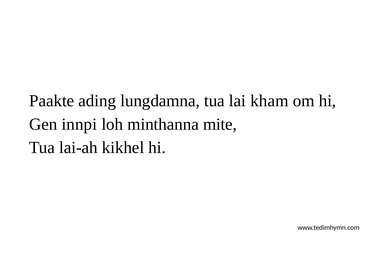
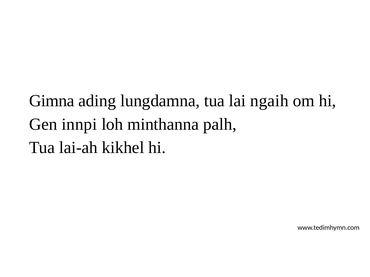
Paakte: Paakte -> Gimna (52, 101)
kham: kham -> ngaih (269, 101)
mite: mite -> palh (220, 124)
